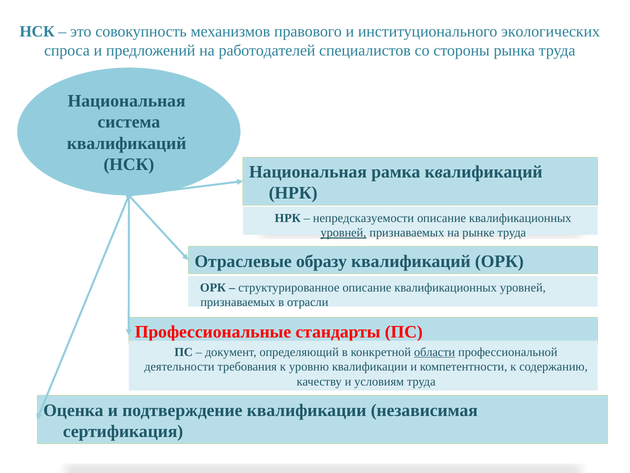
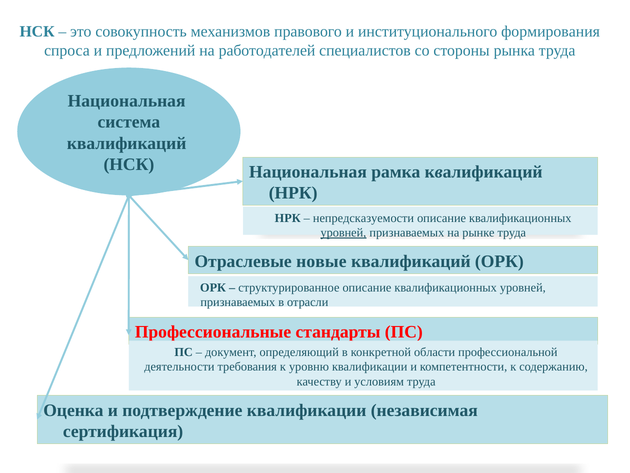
экологических: экологических -> формирования (551, 32)
образу: образу -> новые (321, 261)
области underline: present -> none (435, 352)
